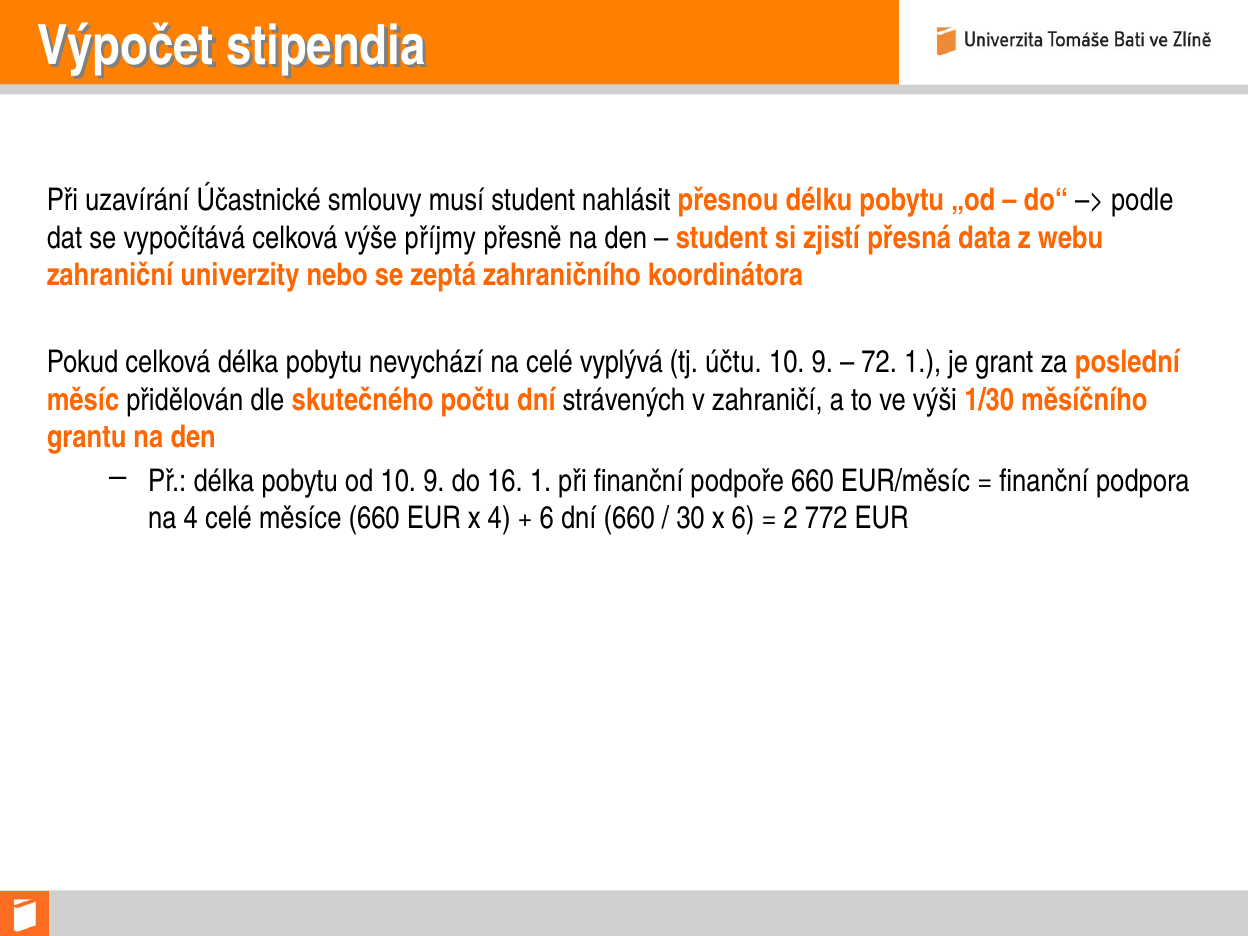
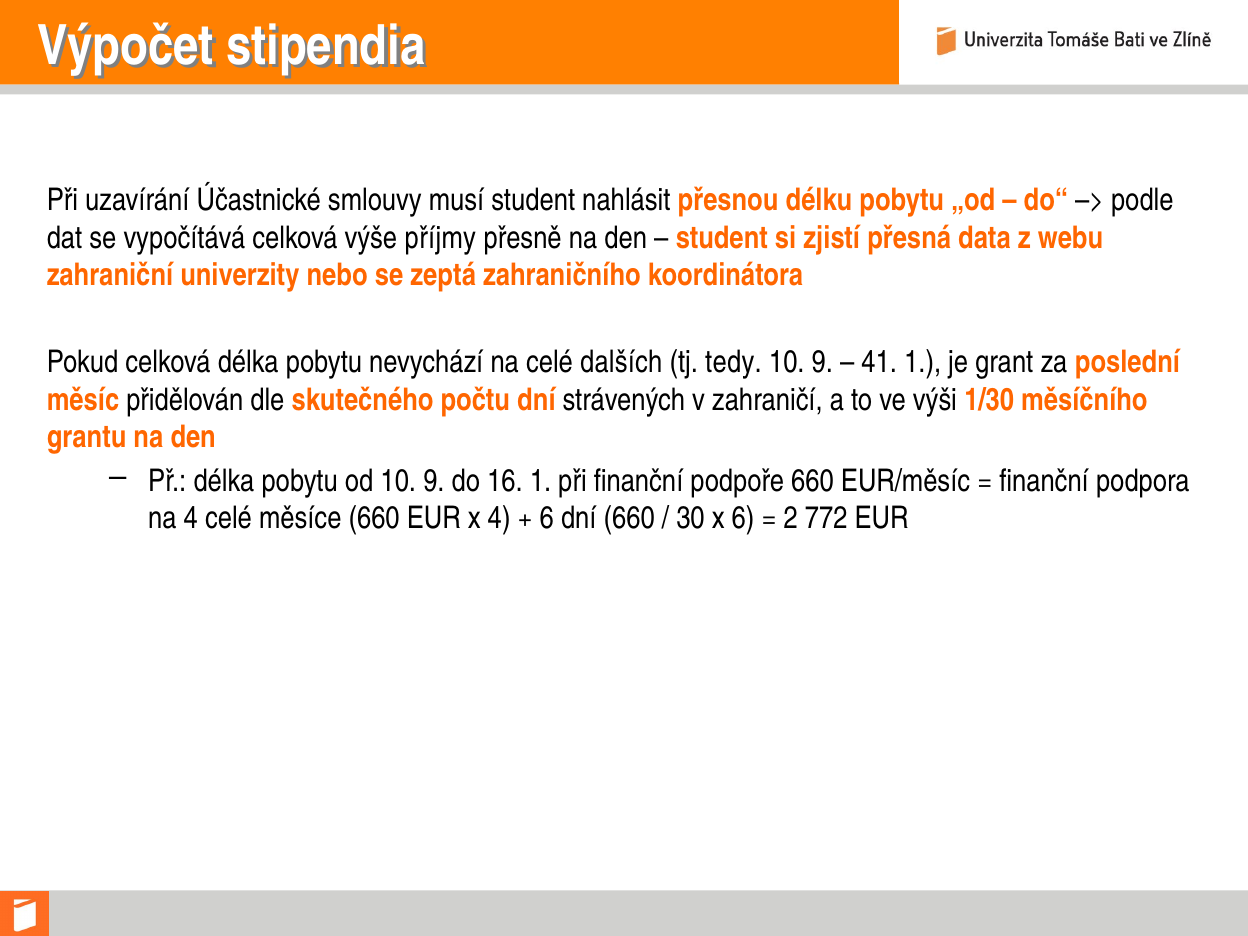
vyplývá: vyplývá -> dalších (621, 363)
účtu: účtu -> tedy (733, 363)
72: 72 -> 41 (879, 363)
